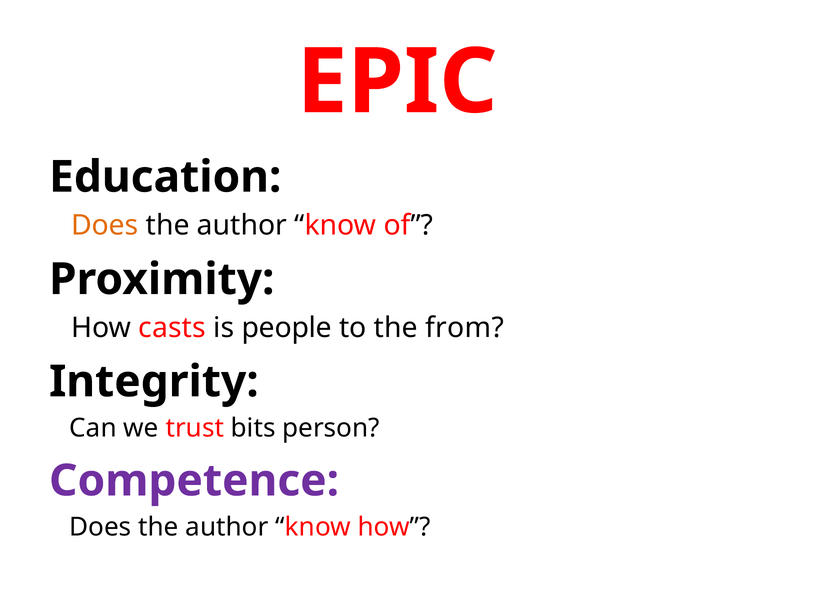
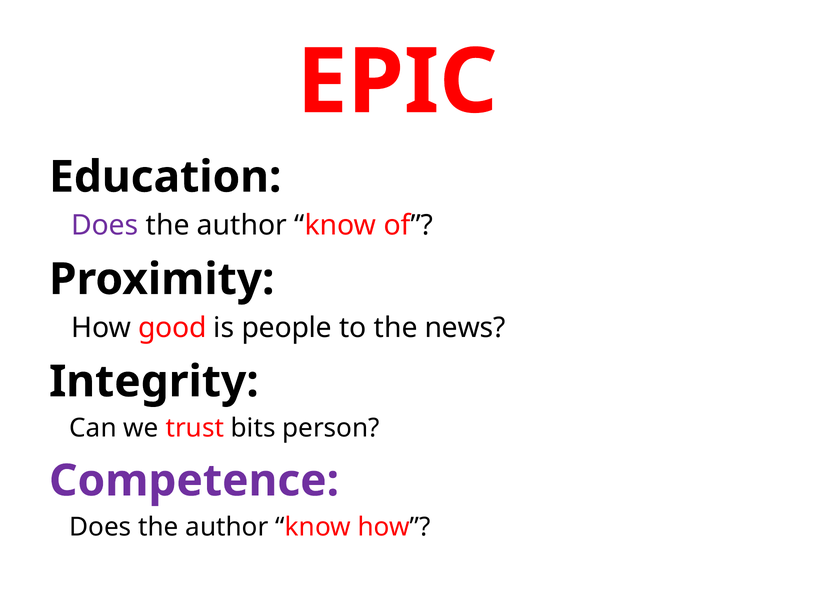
Does colour: orange -> purple (105, 225)
casts: casts -> good (172, 328)
from: from -> news (465, 328)
